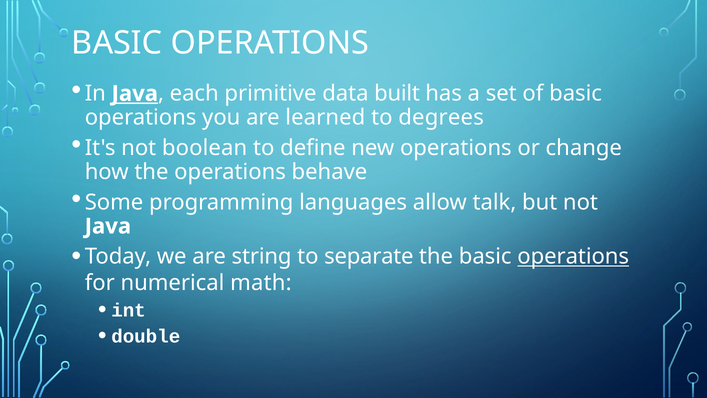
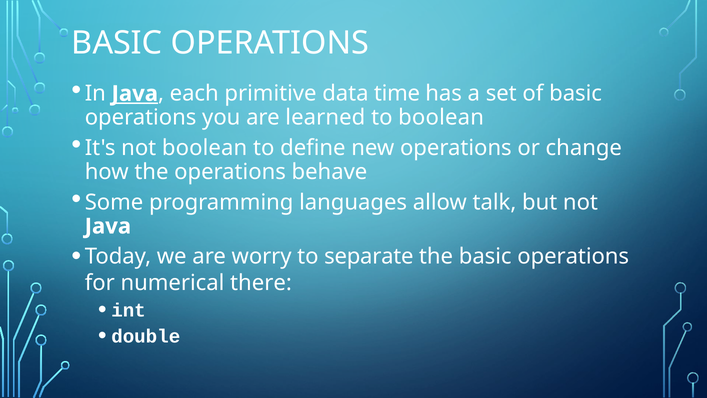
built: built -> time (397, 94)
to degrees: degrees -> boolean (441, 117)
string: string -> worry (262, 256)
operations underline: present -> none (573, 256)
math: math -> there (261, 283)
